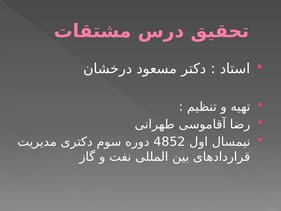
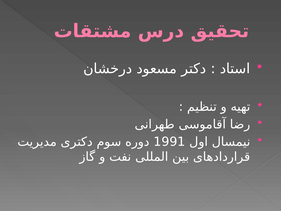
4852: 4852 -> 1991 (169, 142)
